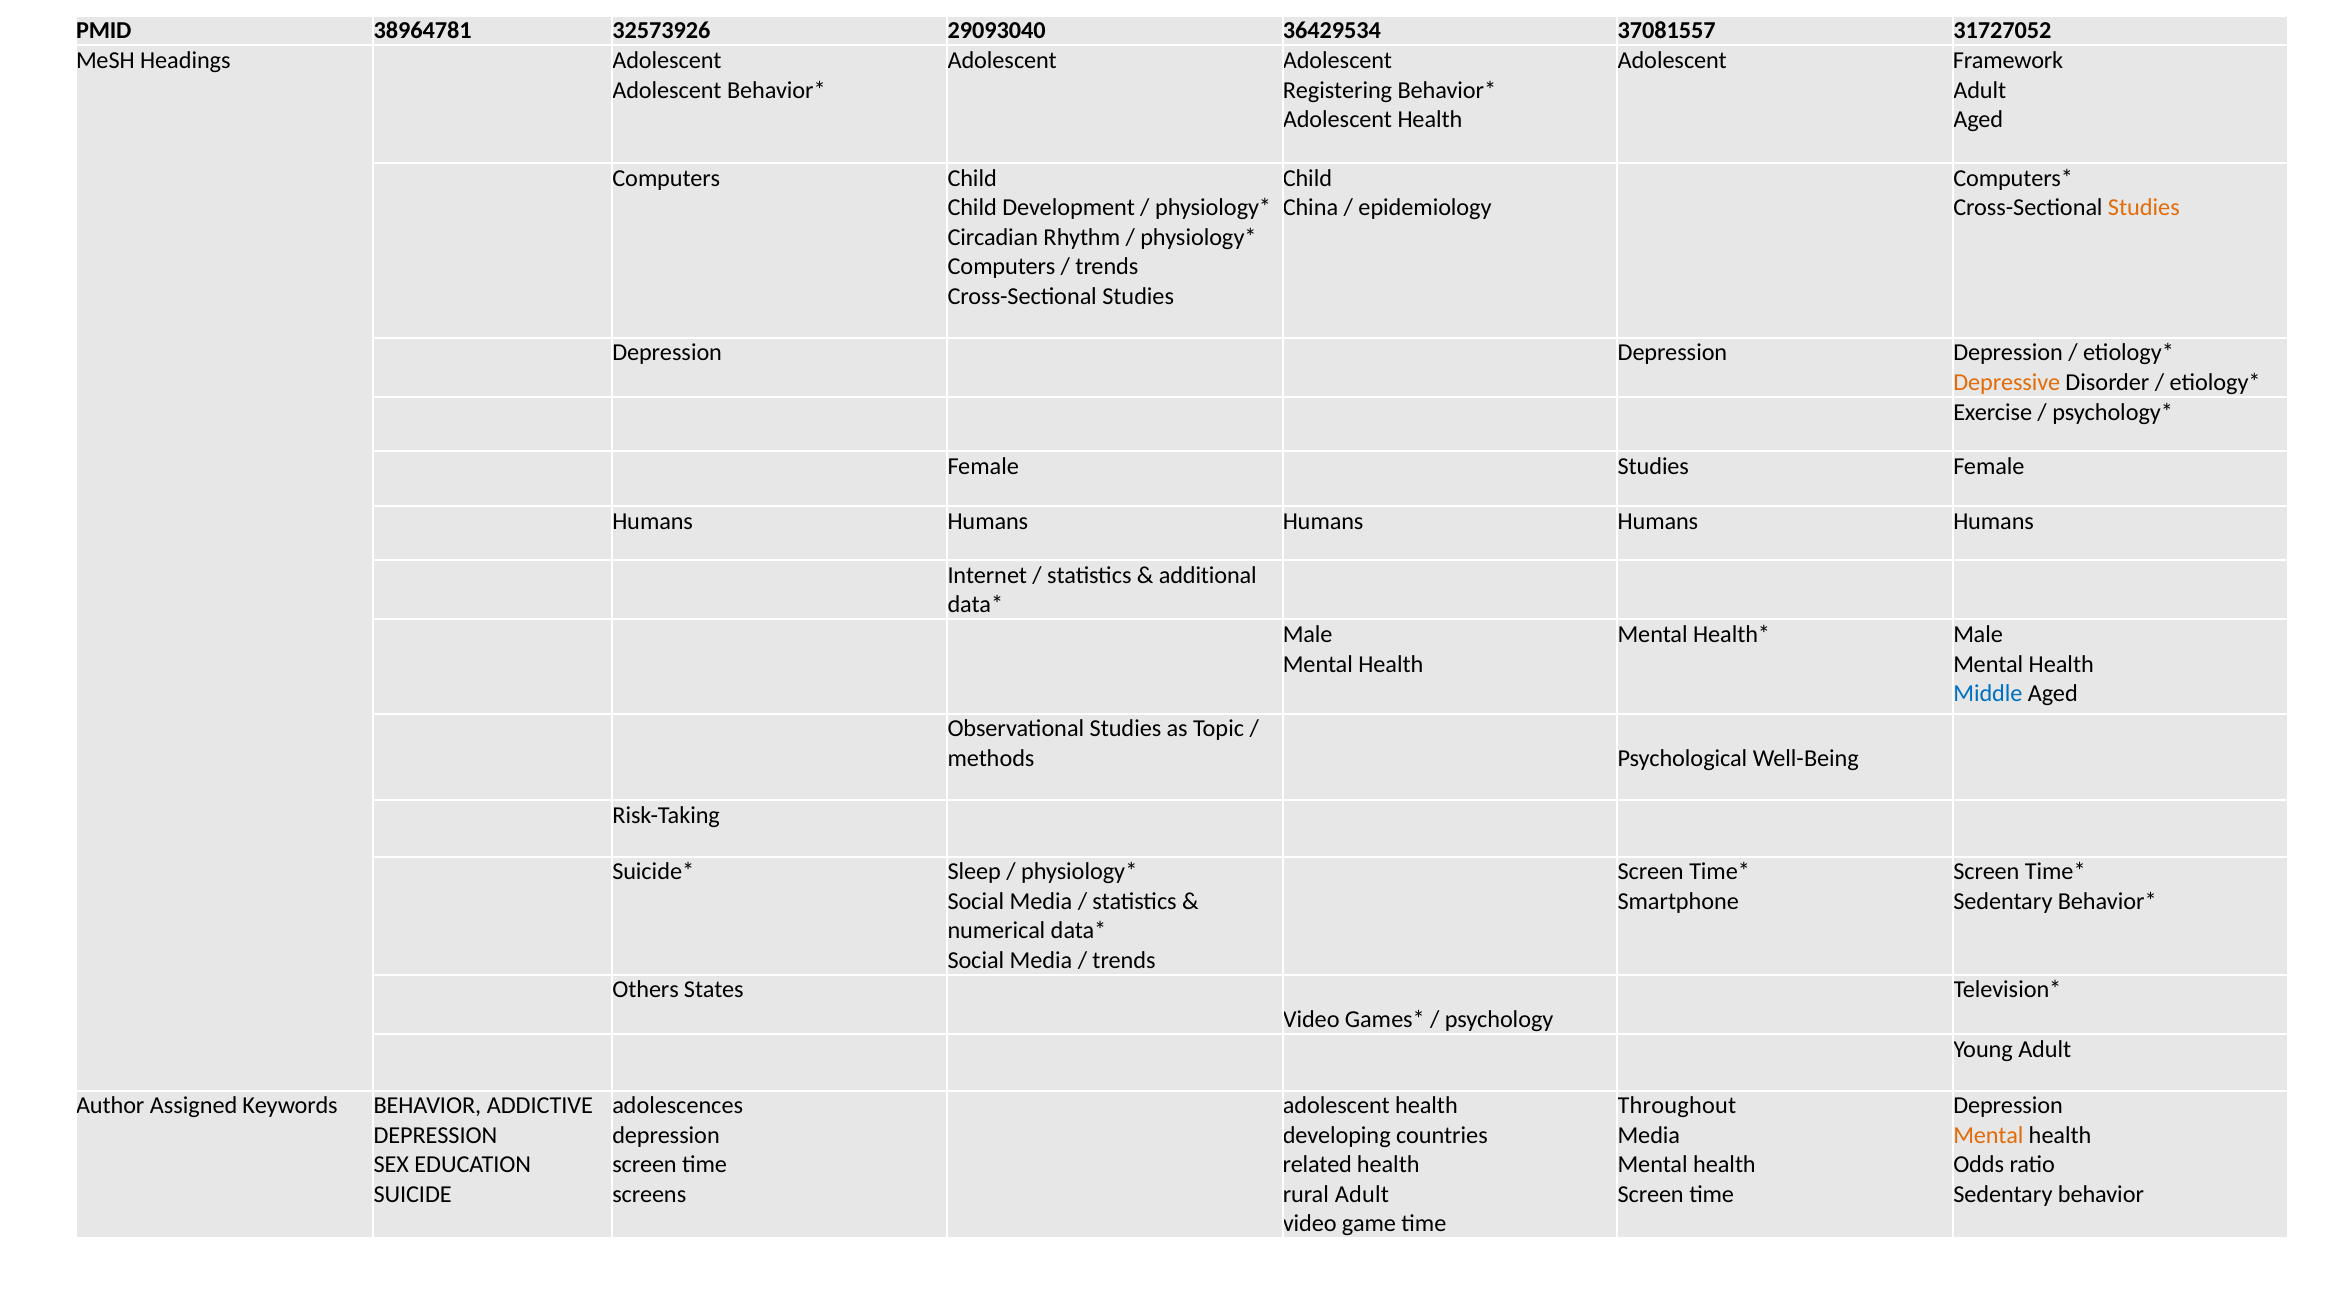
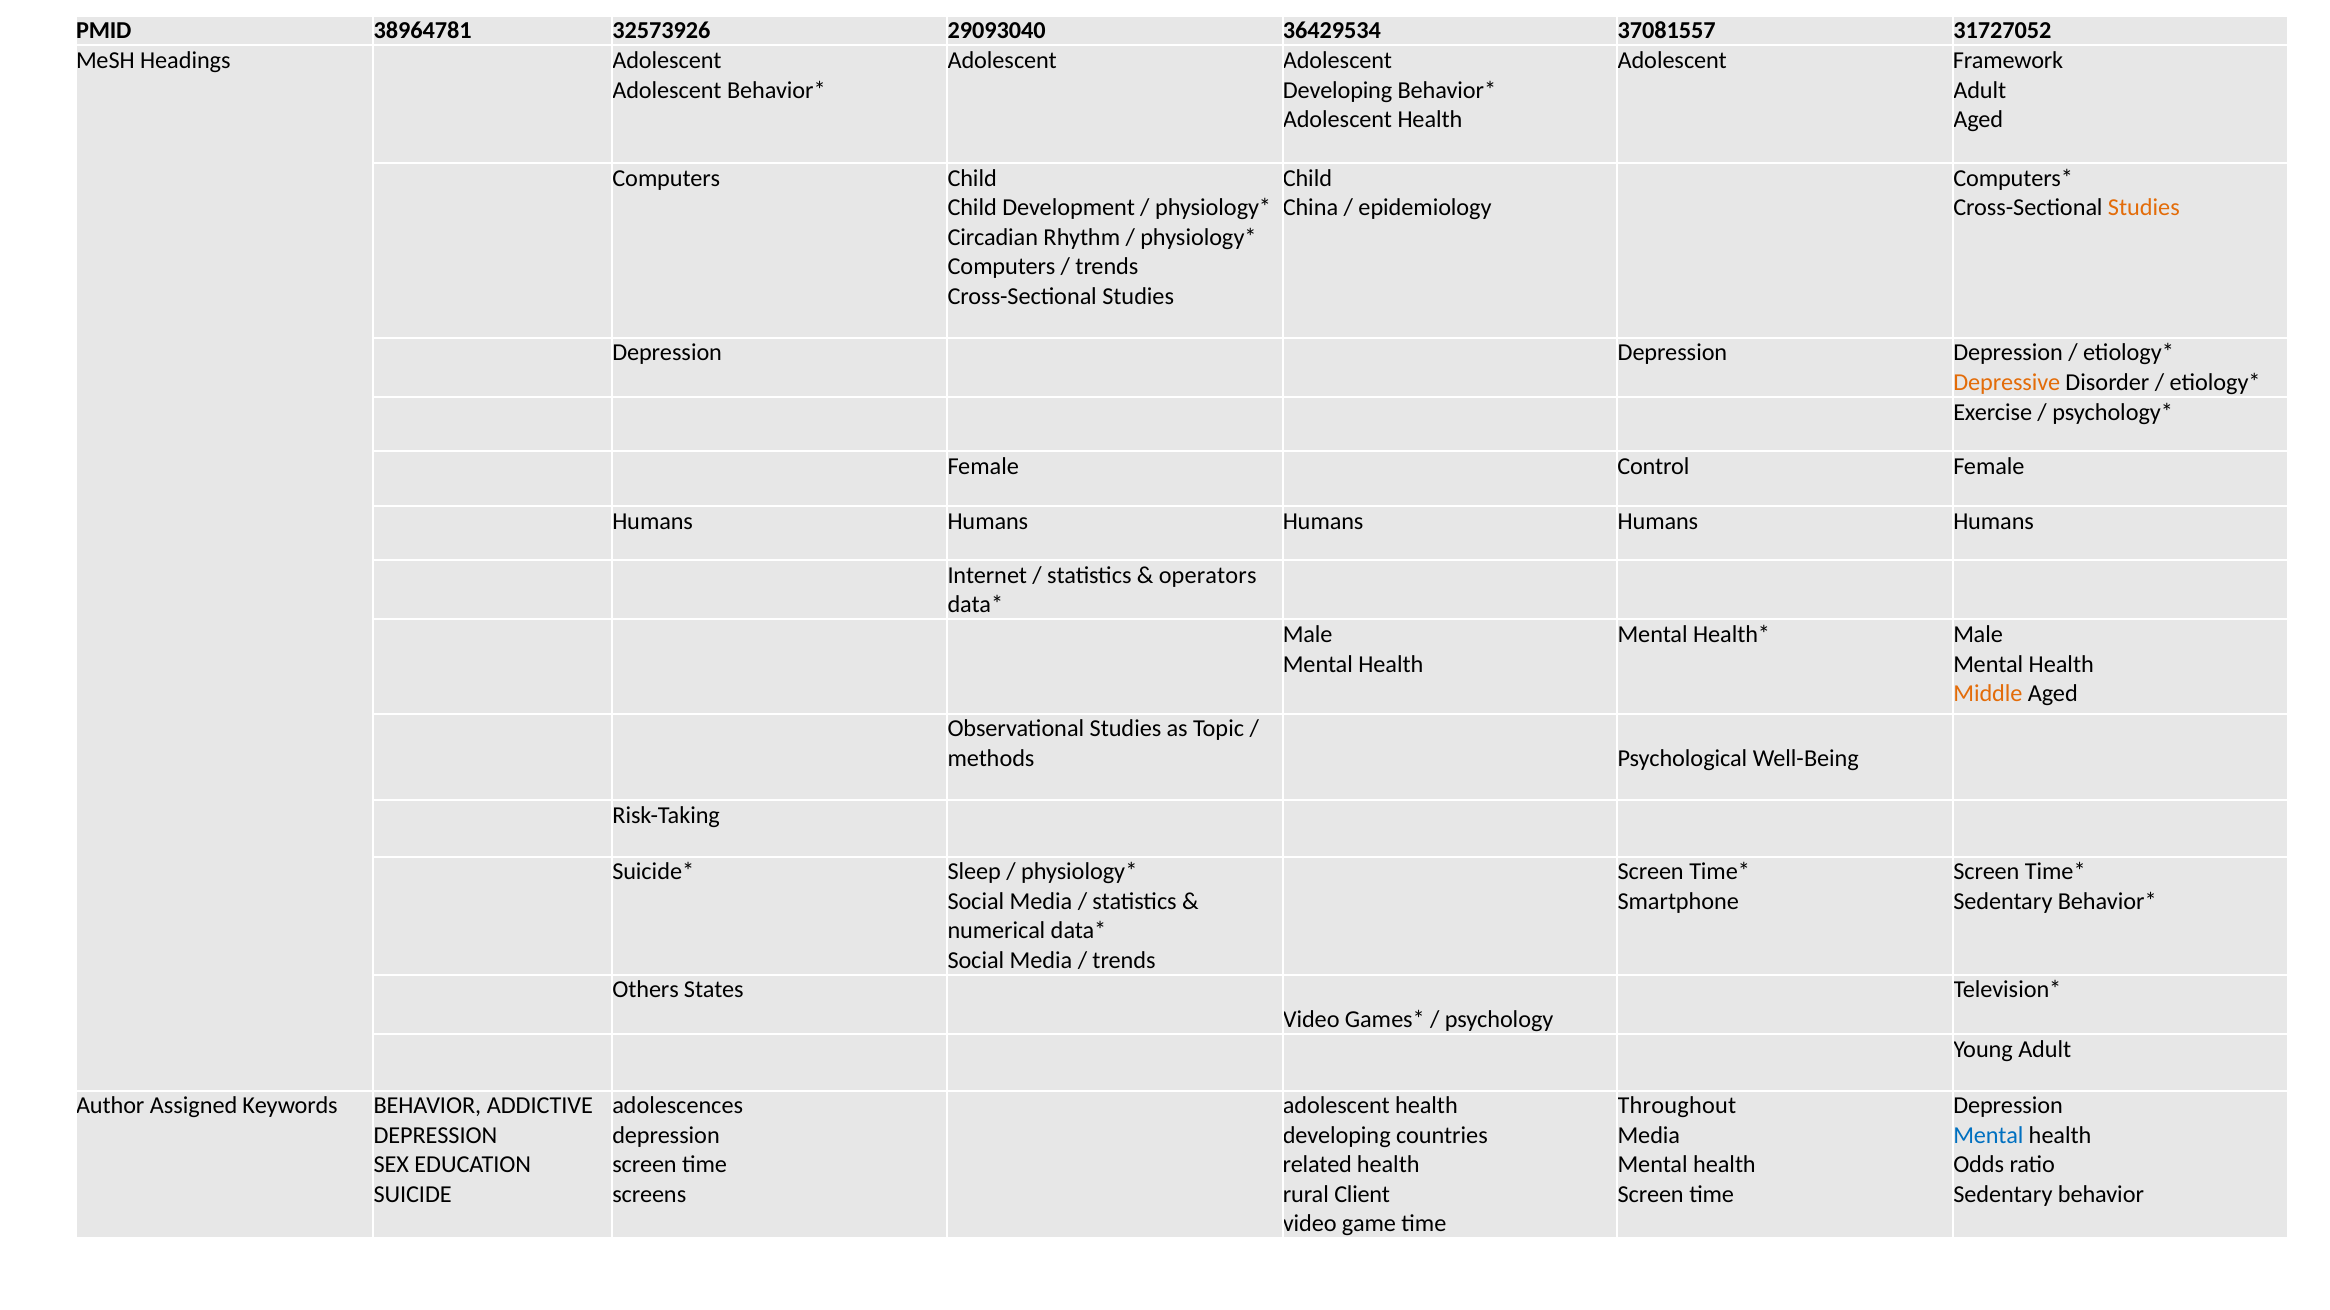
Registering: Registering -> Developing (1338, 90)
Female Studies: Studies -> Control (1653, 467)
additional: additional -> operators (1208, 576)
Middle colour: blue -> orange (1988, 694)
Mental colour: orange -> blue (1988, 1136)
rural Adult: Adult -> Client (1362, 1195)
